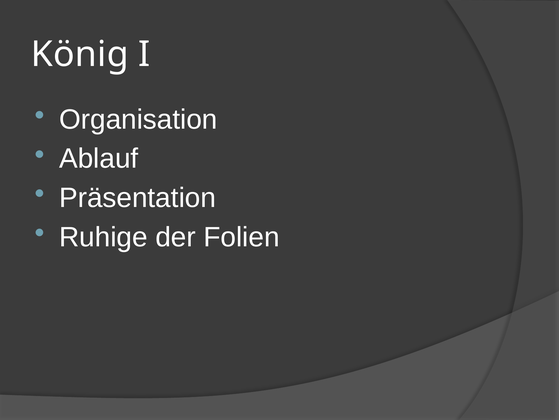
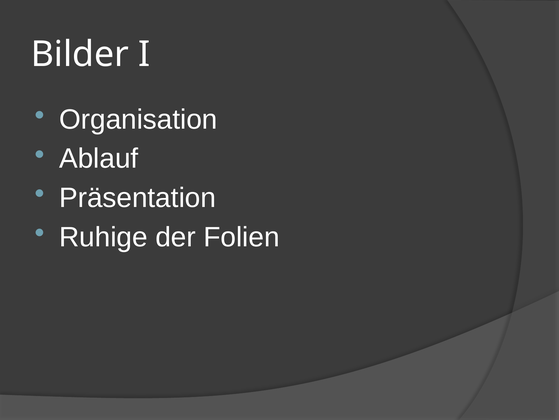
König: König -> Bilder (80, 54)
